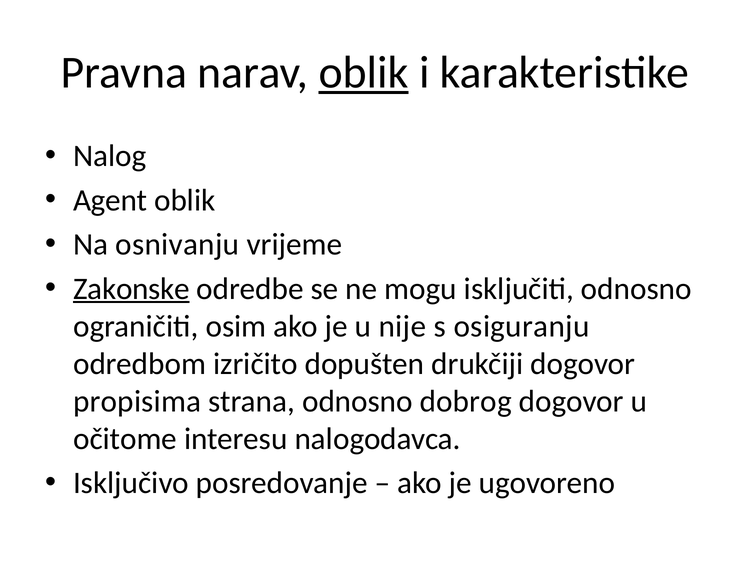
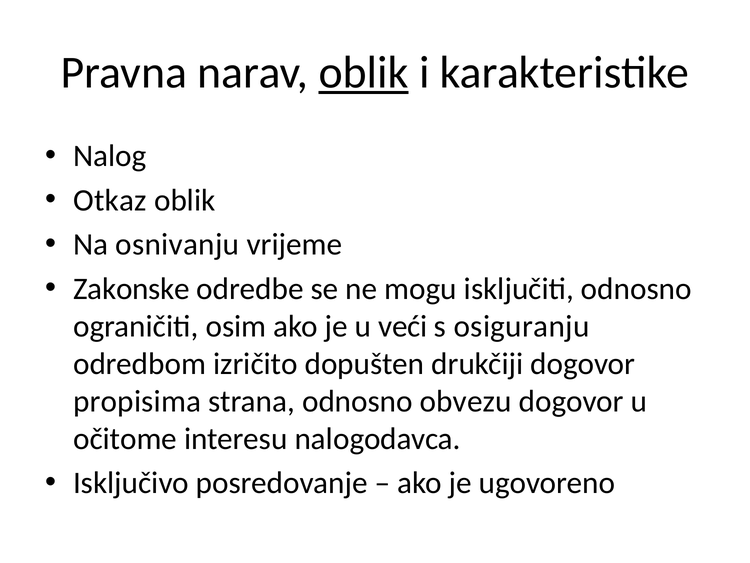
Agent: Agent -> Otkaz (110, 200)
Zakonske underline: present -> none (131, 288)
nije: nije -> veći (403, 326)
dobrog: dobrog -> obvezu (466, 401)
